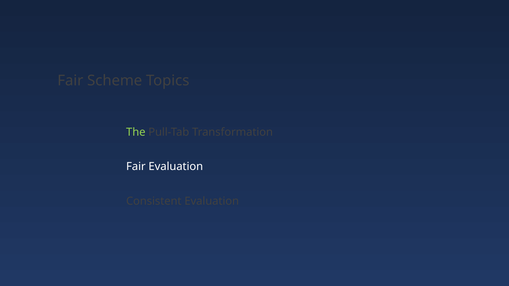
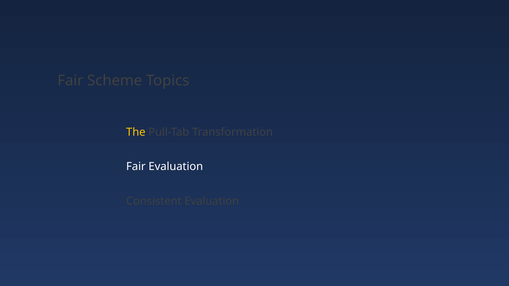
The colour: light green -> yellow (136, 132)
